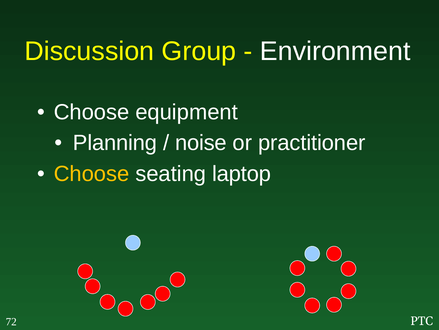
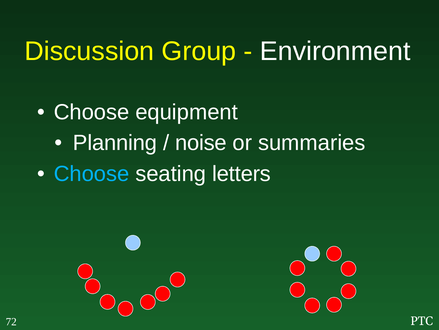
practitioner: practitioner -> summaries (312, 143)
Choose colour: yellow -> light blue (92, 173)
laptop: laptop -> letters (242, 173)
